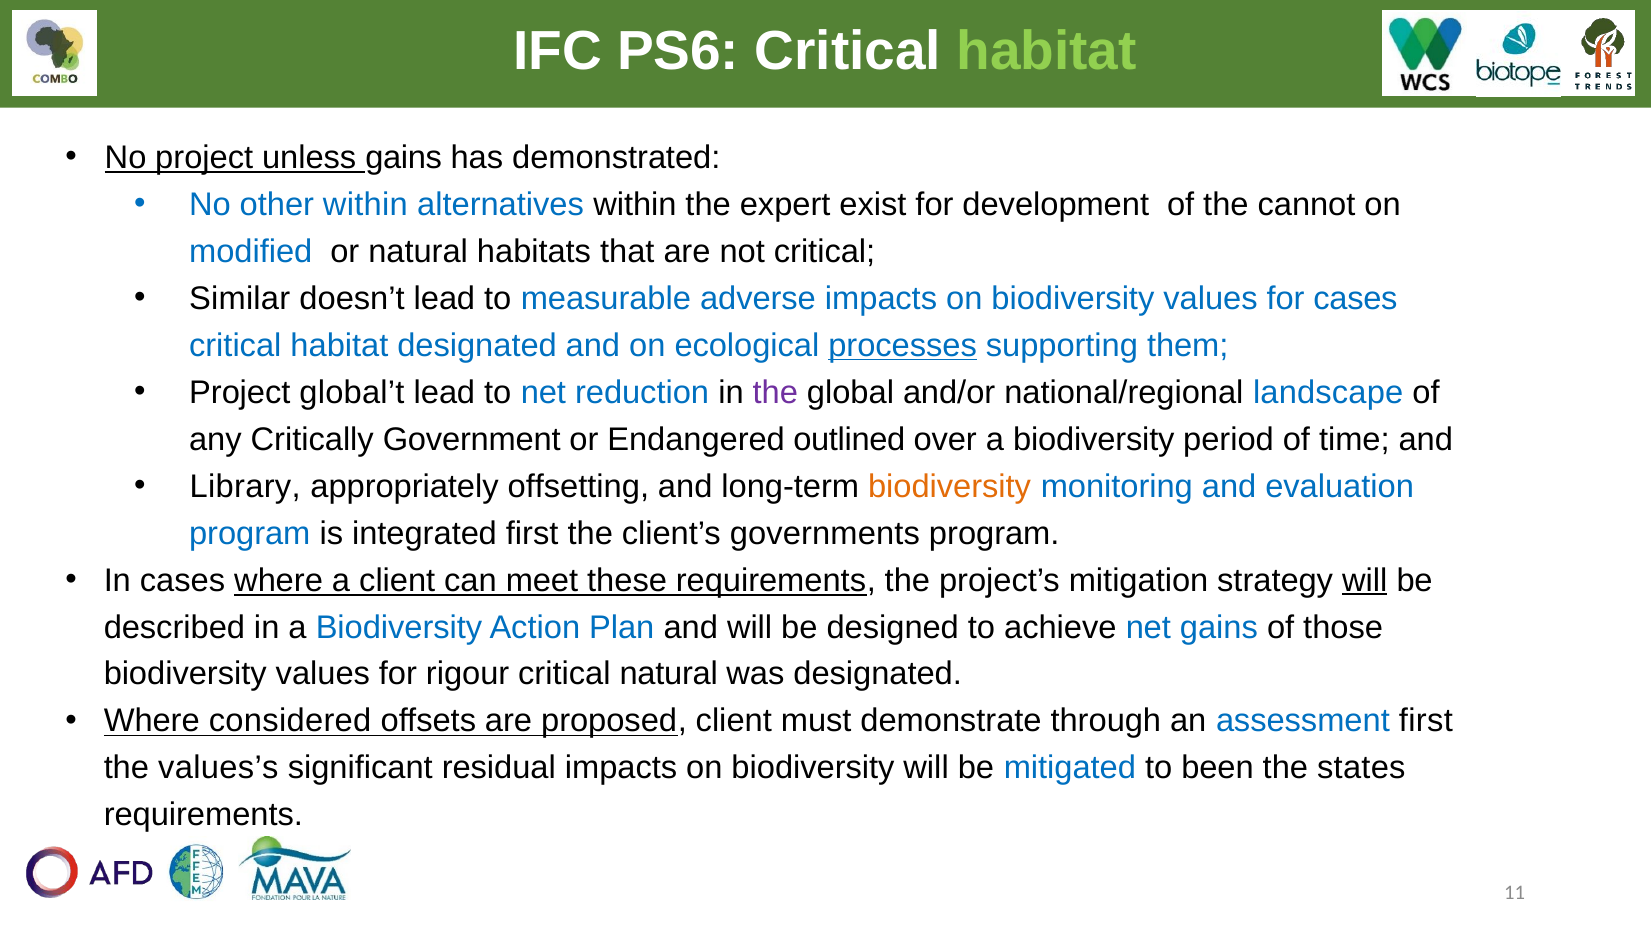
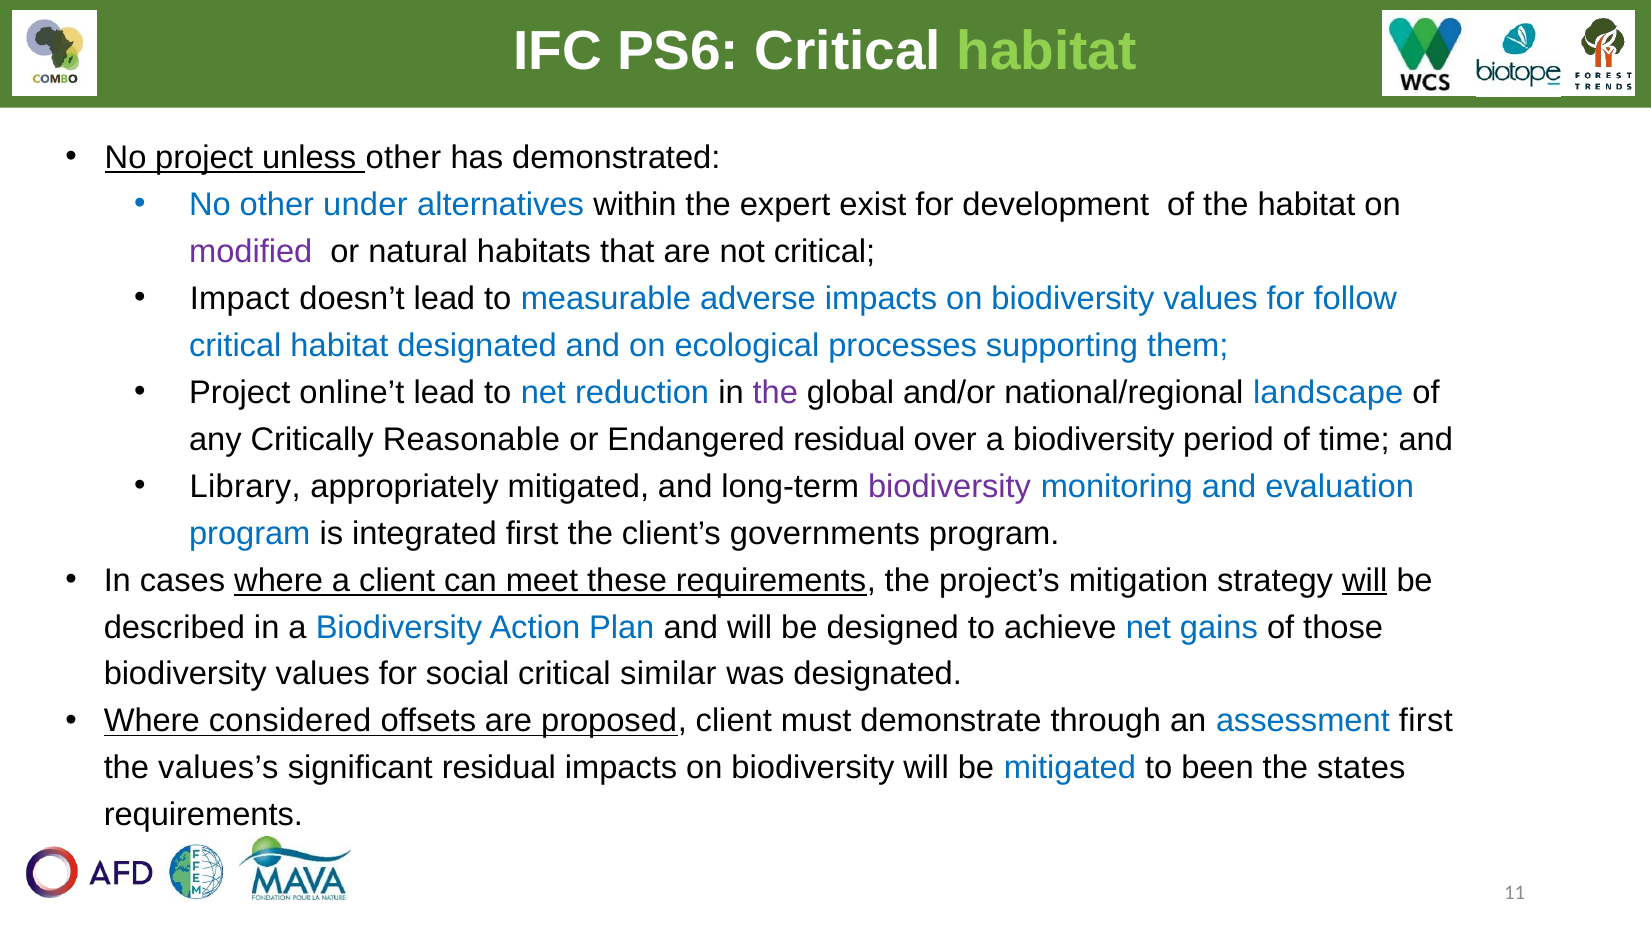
unless gains: gains -> other (403, 158)
other within: within -> under (365, 204)
the cannot: cannot -> habitat (1306, 204)
modified colour: blue -> purple (251, 251)
Similar: Similar -> Impact (240, 298)
for cases: cases -> follow (1355, 298)
processes underline: present -> none (903, 345)
global’t: global’t -> online’t (352, 392)
Government: Government -> Reasonable (471, 439)
Endangered outlined: outlined -> residual (849, 439)
appropriately offsetting: offsetting -> mitigated (578, 486)
biodiversity colour: orange -> purple (950, 486)
rigour: rigour -> social (468, 674)
critical natural: natural -> similar (668, 674)
